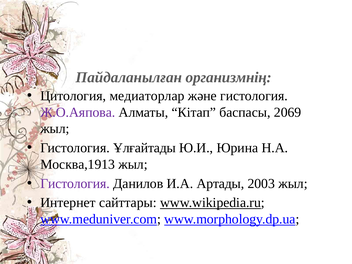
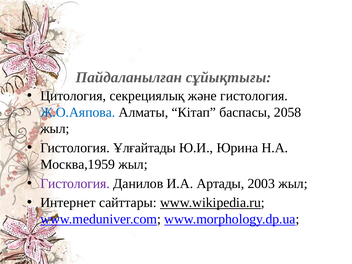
организмнің: организмнің -> сұйықтығы (229, 77)
медиаторлар: медиаторлар -> секрециялық (147, 96)
Ж.О.Аяпова colour: purple -> blue (78, 112)
2069: 2069 -> 2058 (288, 112)
Москва,1913: Москва,1913 -> Москва,1959 (78, 164)
